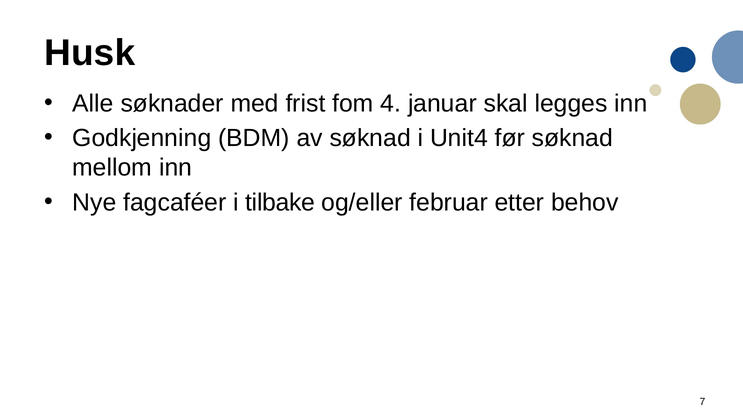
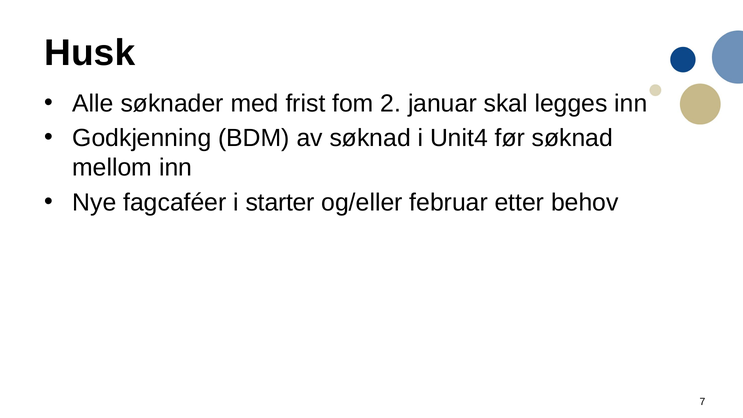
4: 4 -> 2 (391, 103)
tilbake: tilbake -> starter (280, 202)
